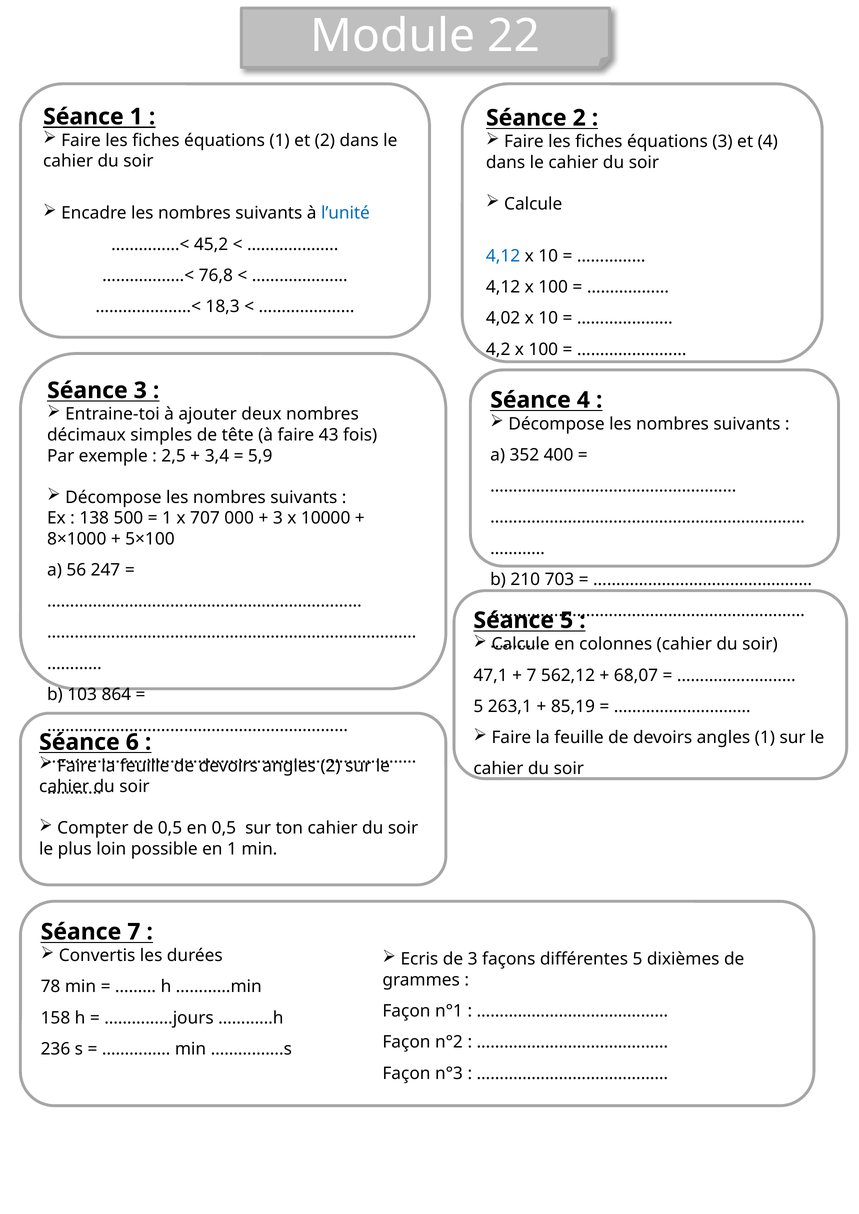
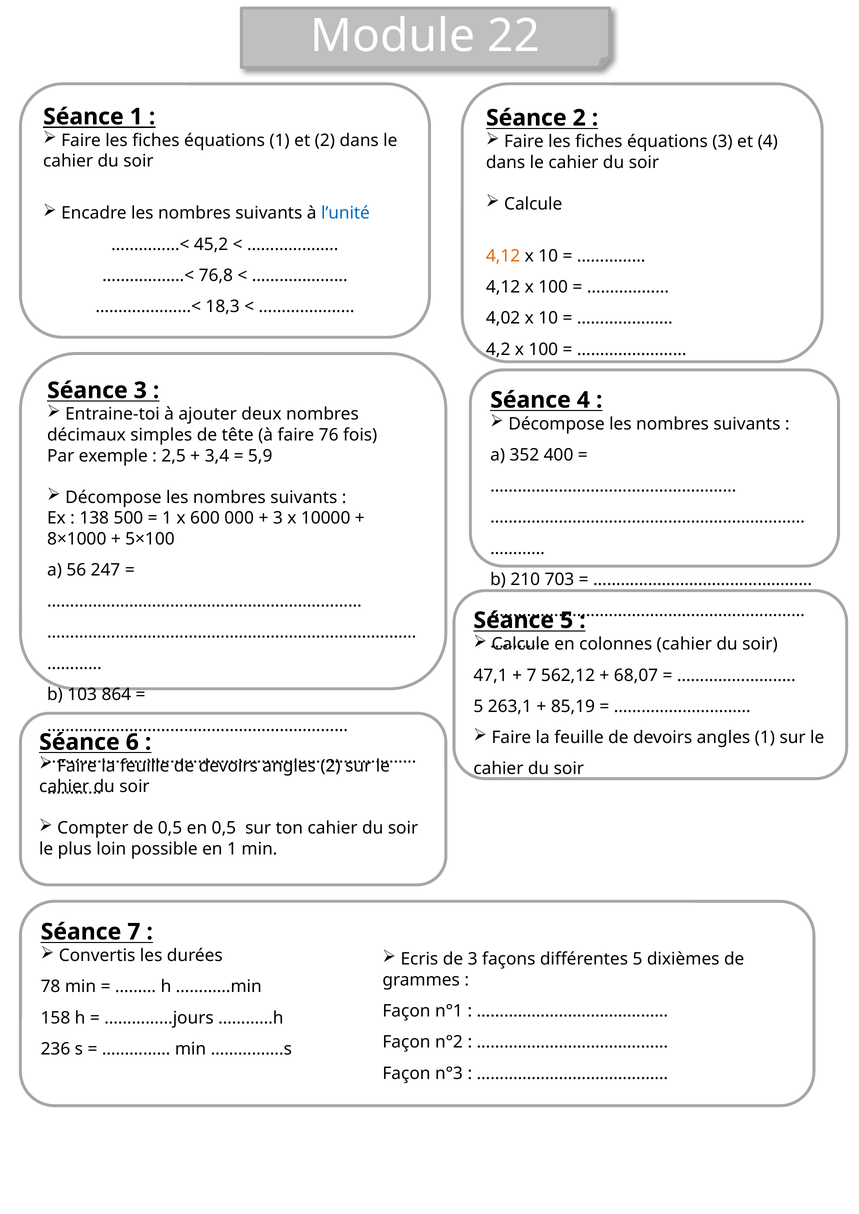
4,12 colour: blue -> orange (503, 256)
43: 43 -> 76 (329, 435)
707: 707 -> 600 (205, 518)
